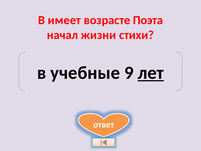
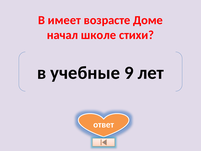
Поэта: Поэта -> Доме (148, 20)
жизни: жизни -> школе (99, 35)
лет underline: present -> none (151, 73)
